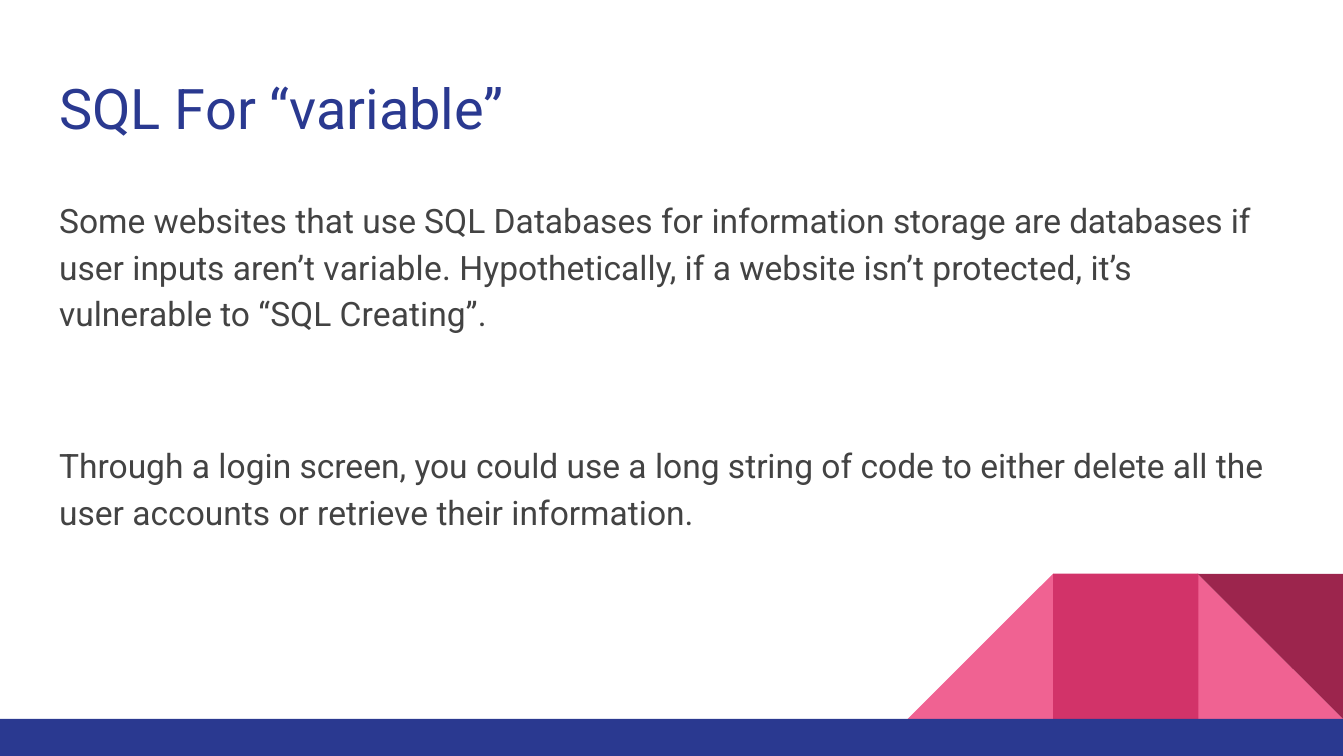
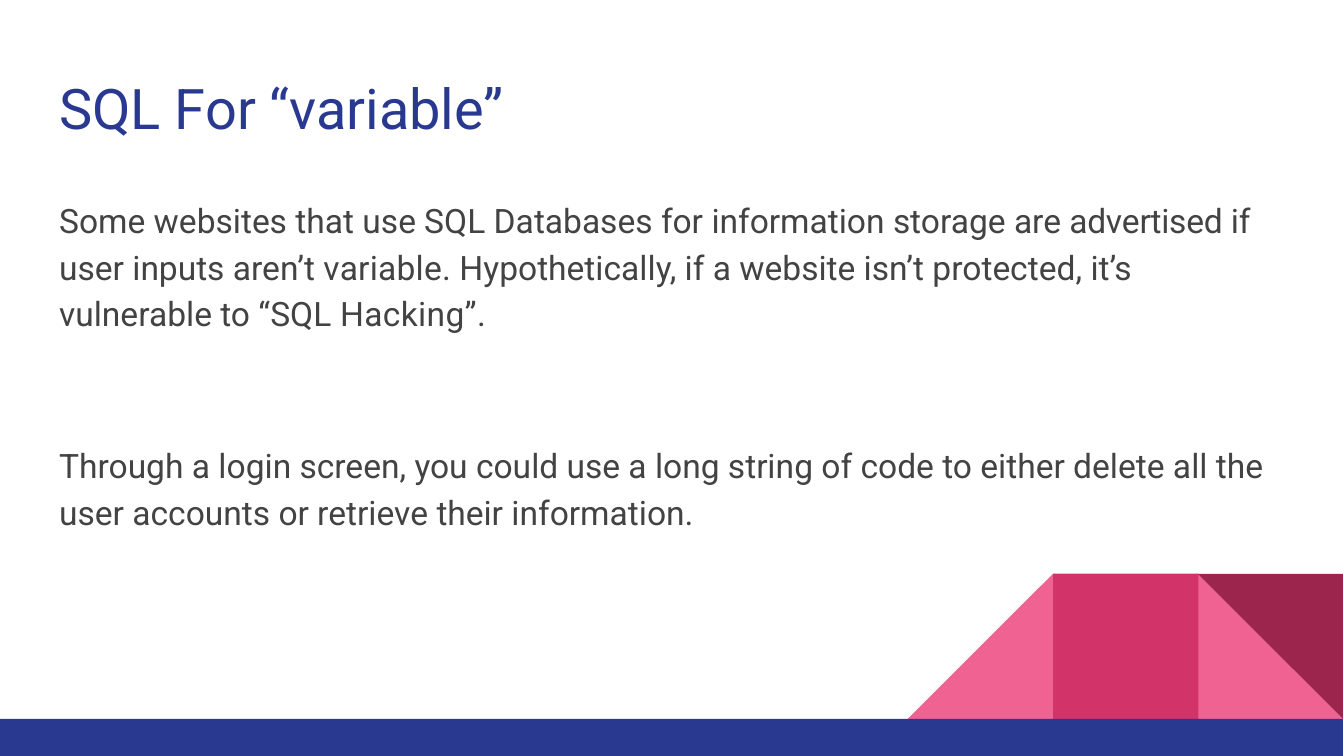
are databases: databases -> advertised (1146, 223)
Creating: Creating -> Hacking (413, 315)
